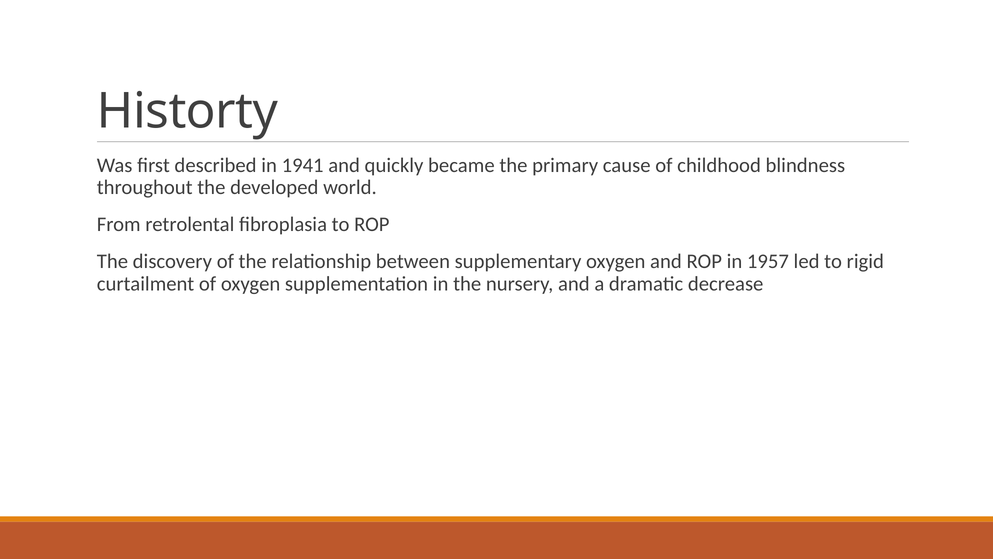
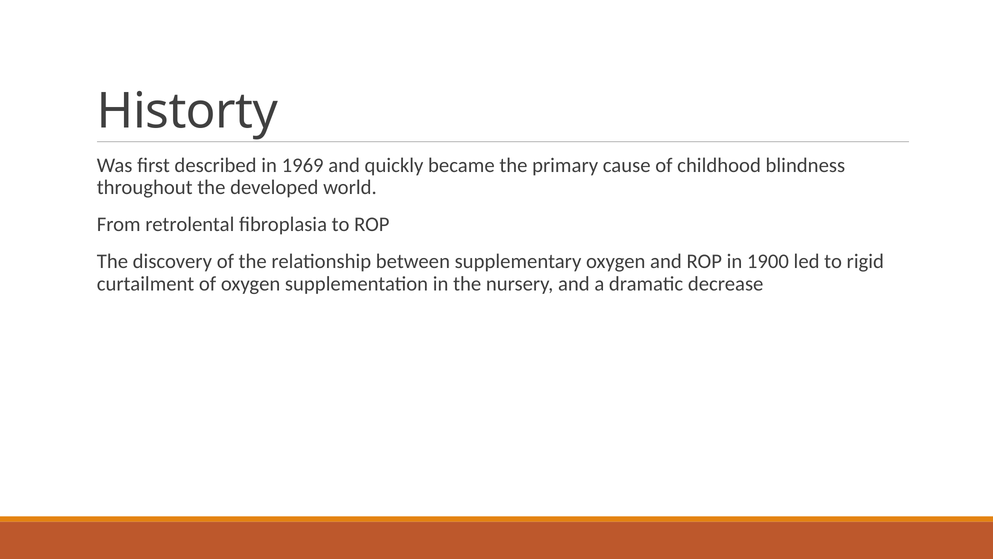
1941: 1941 -> 1969 (303, 165)
1957: 1957 -> 1900 (768, 261)
